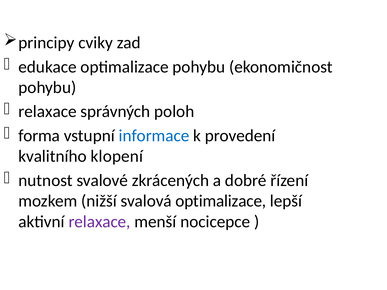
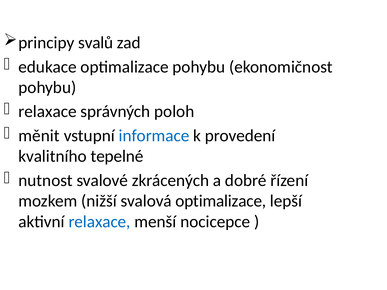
cviky: cviky -> svalů (96, 43)
forma: forma -> měnit (39, 136)
klopení: klopení -> tepelné (117, 156)
relaxace colour: purple -> blue (100, 222)
